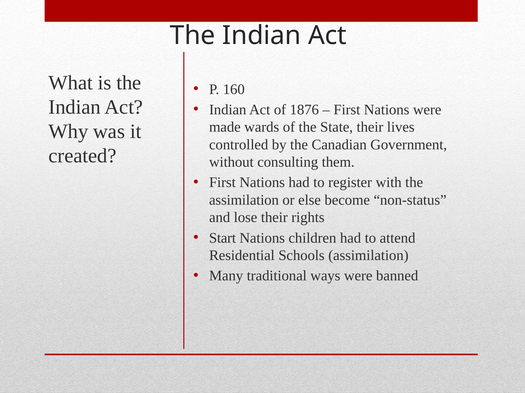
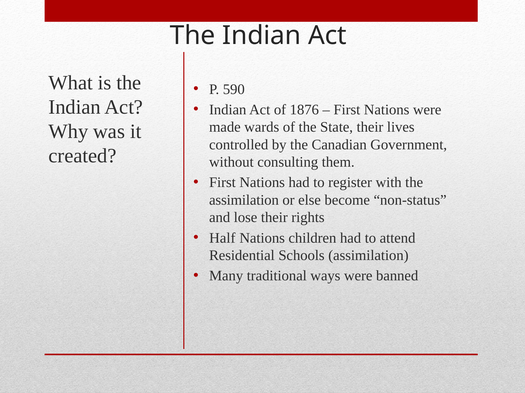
160: 160 -> 590 (234, 89)
Start: Start -> Half (222, 238)
